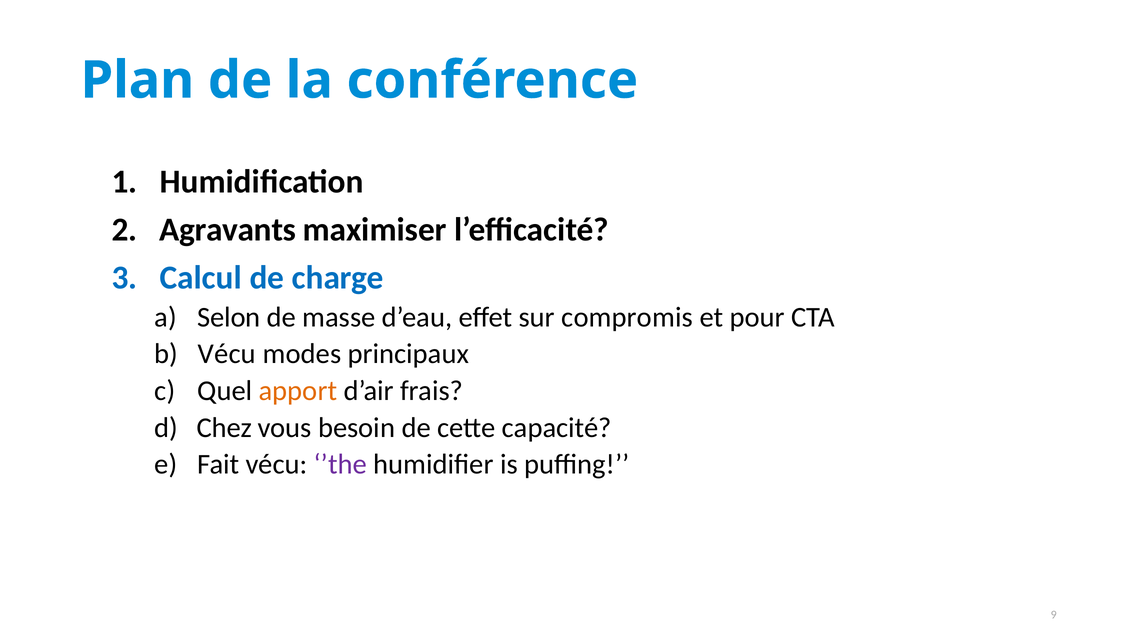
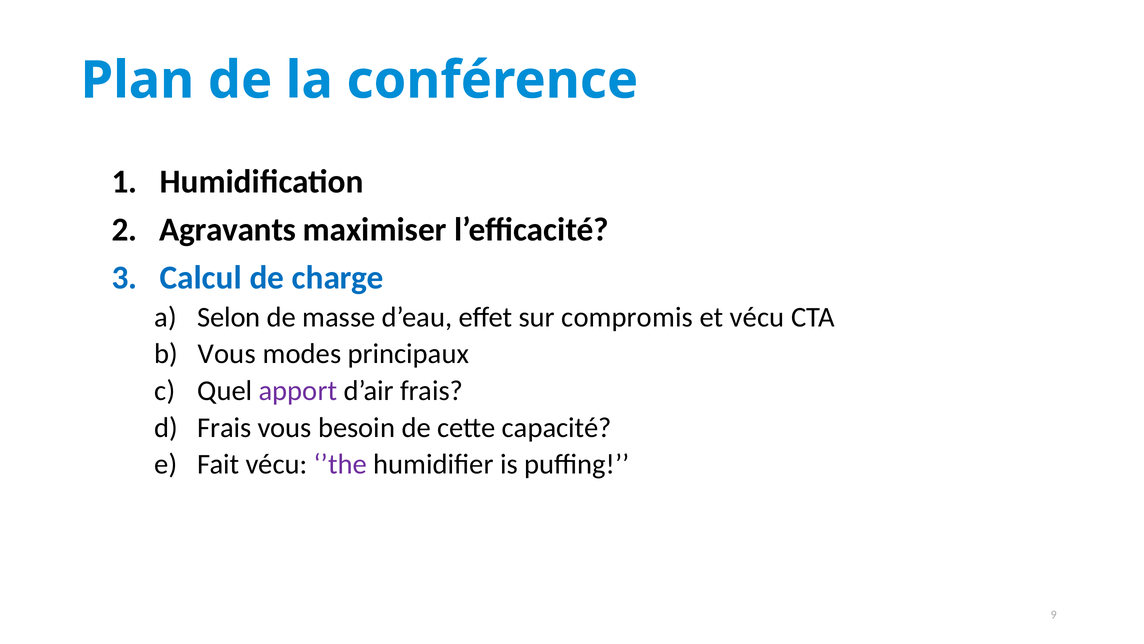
et pour: pour -> vécu (757, 317)
Vécu: Vécu -> Vous (227, 354)
apport colour: orange -> purple (298, 391)
Chez: Chez -> Frais (224, 427)
